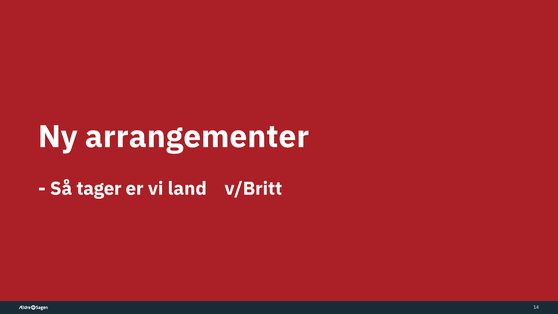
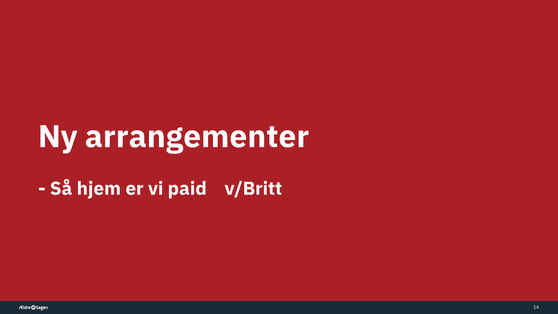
tager: tager -> hjem (99, 189)
land: land -> paid (187, 189)
